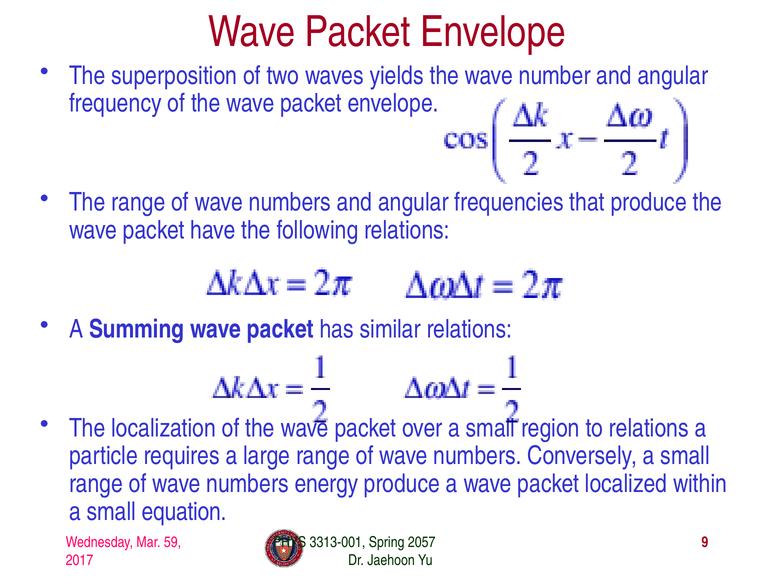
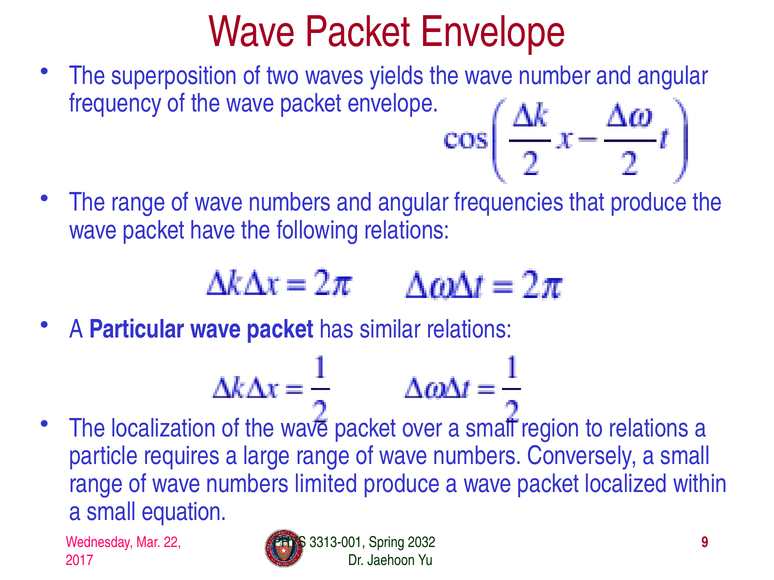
Summing: Summing -> Particular (137, 329)
energy: energy -> limited (326, 484)
59: 59 -> 22 (173, 543)
2057: 2057 -> 2032 (422, 543)
